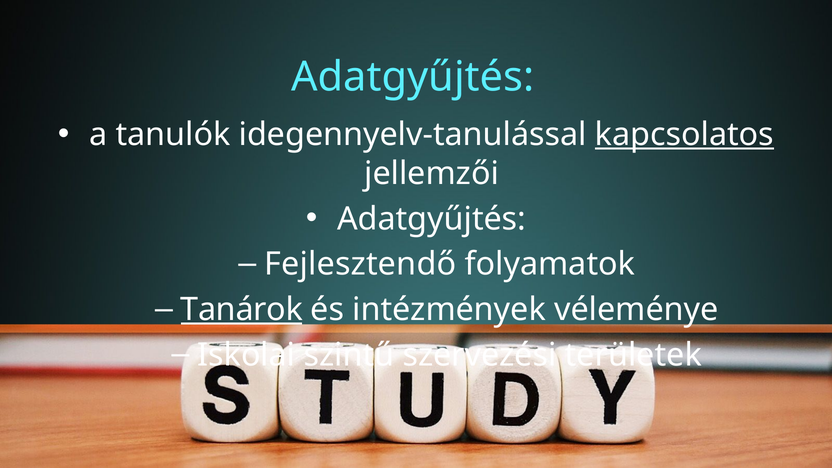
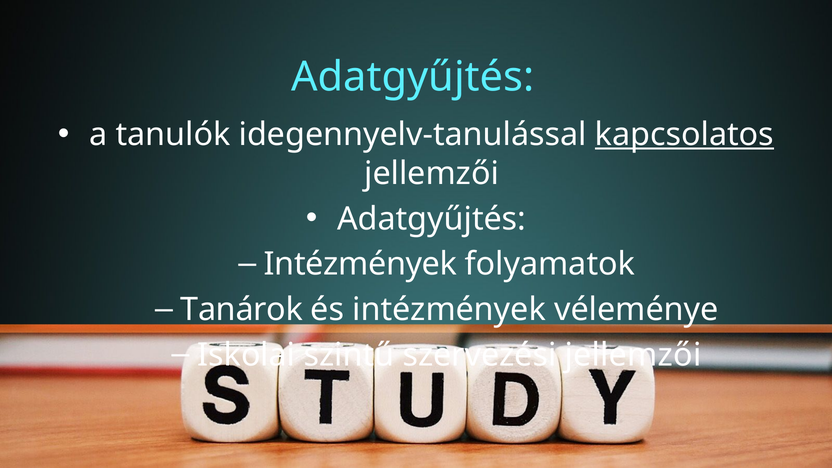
Fejlesztendő: Fejlesztendő -> Intézmények (360, 264)
Tanárok underline: present -> none (242, 310)
szervezési területek: területek -> jellemzői (633, 355)
